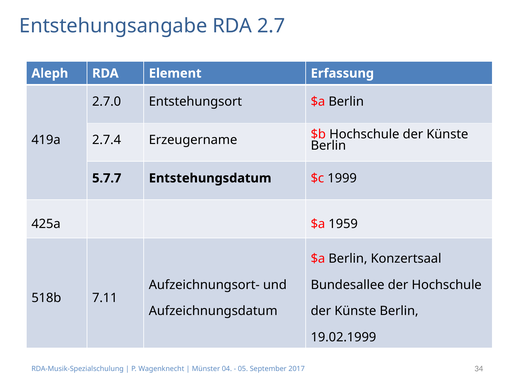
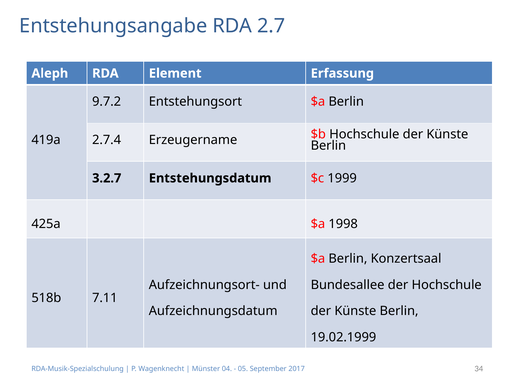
2.7.0: 2.7.0 -> 9.7.2 (107, 102)
5.7.7: 5.7.7 -> 3.2.7 (107, 178)
1959: 1959 -> 1998 (343, 224)
